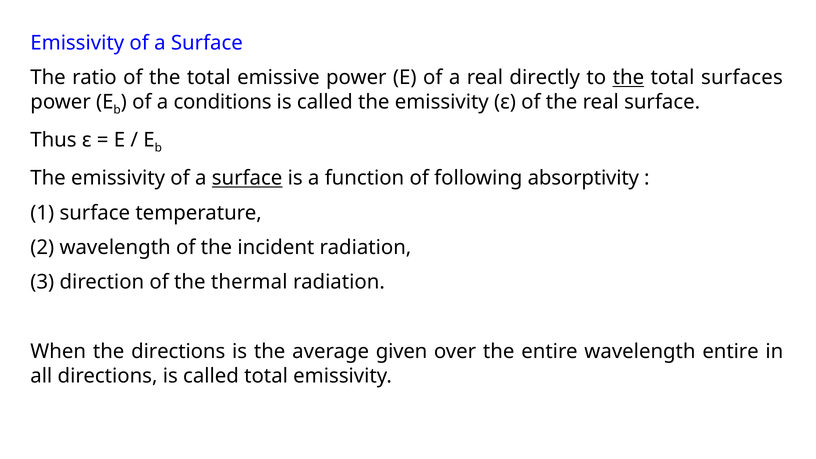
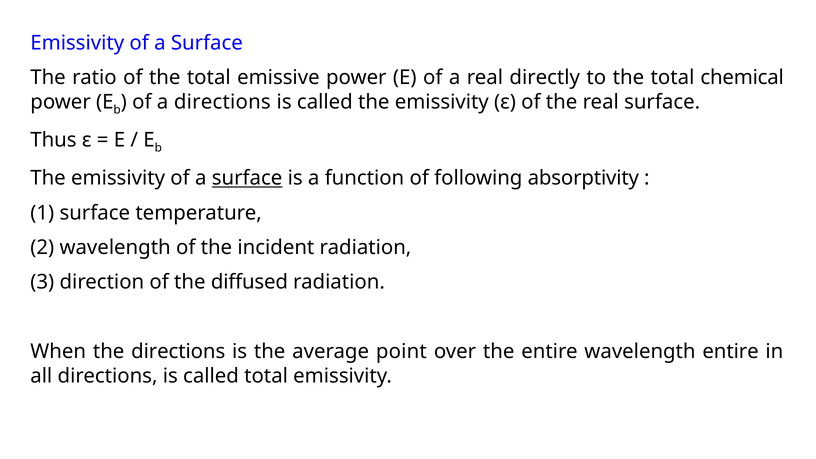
the underline: present -> none (628, 78)
surfaces: surfaces -> chemical (742, 78)
a conditions: conditions -> directions (222, 102)
thermal: thermal -> diffused (249, 282)
given: given -> point (401, 352)
